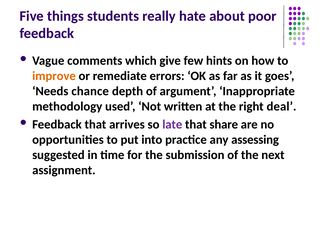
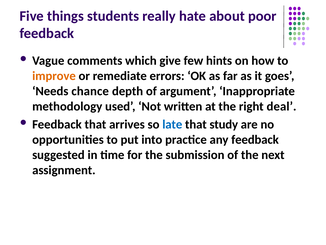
late colour: purple -> blue (172, 124)
share: share -> study (224, 124)
any assessing: assessing -> feedback (255, 139)
